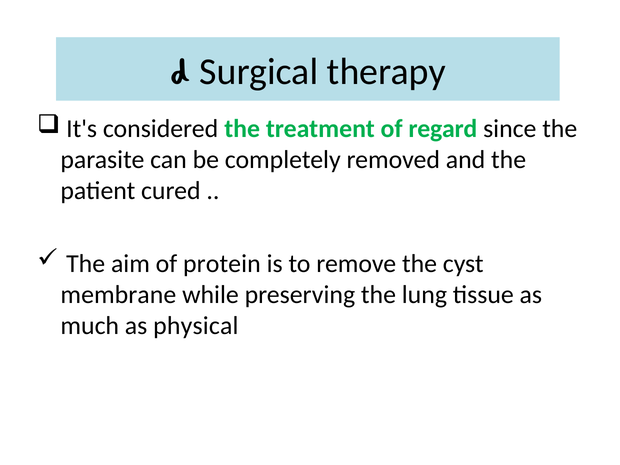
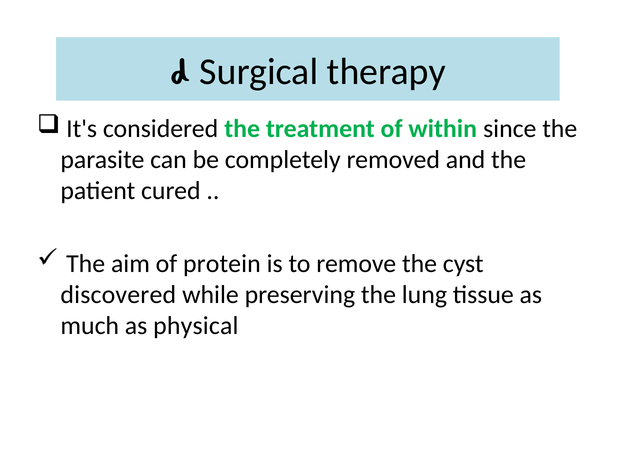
regard: regard -> within (443, 129)
membrane: membrane -> discovered (118, 295)
